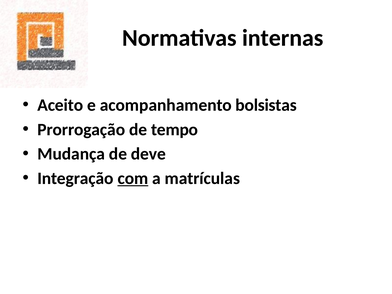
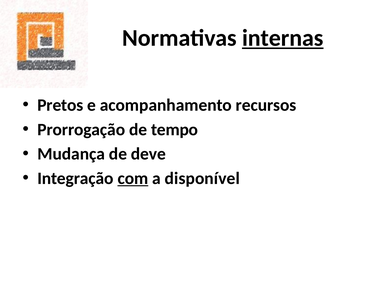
internas underline: none -> present (283, 38)
Aceito: Aceito -> Pretos (60, 105)
bolsistas: bolsistas -> recursos (266, 105)
matrículas: matrículas -> disponível (202, 178)
